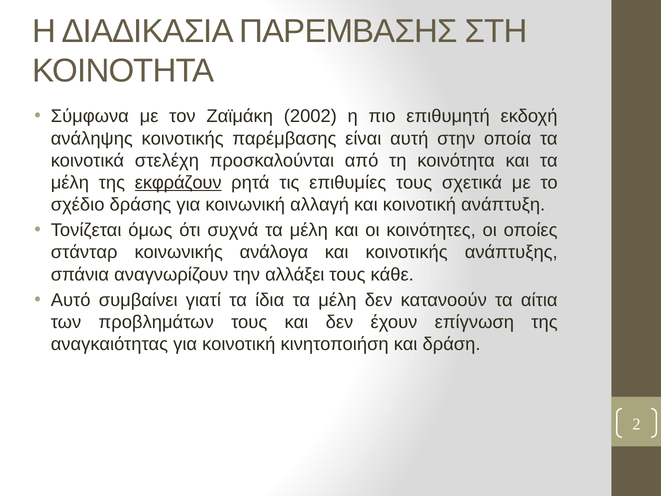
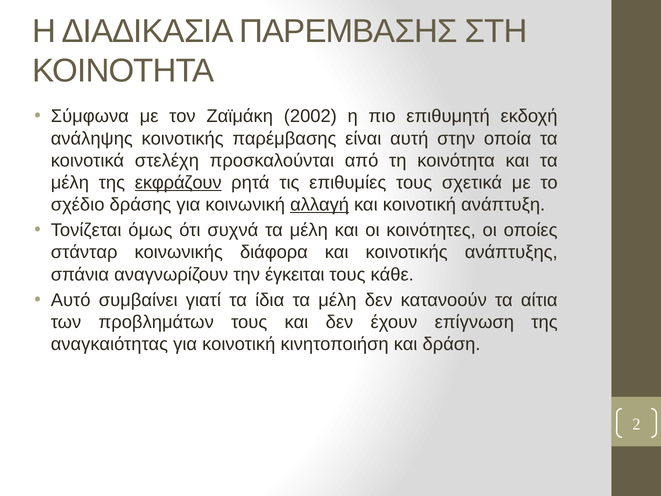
αλλαγή underline: none -> present (320, 205)
ανάλογα: ανάλογα -> διάφορα (274, 252)
αλλάξει: αλλάξει -> έγκειται (295, 274)
